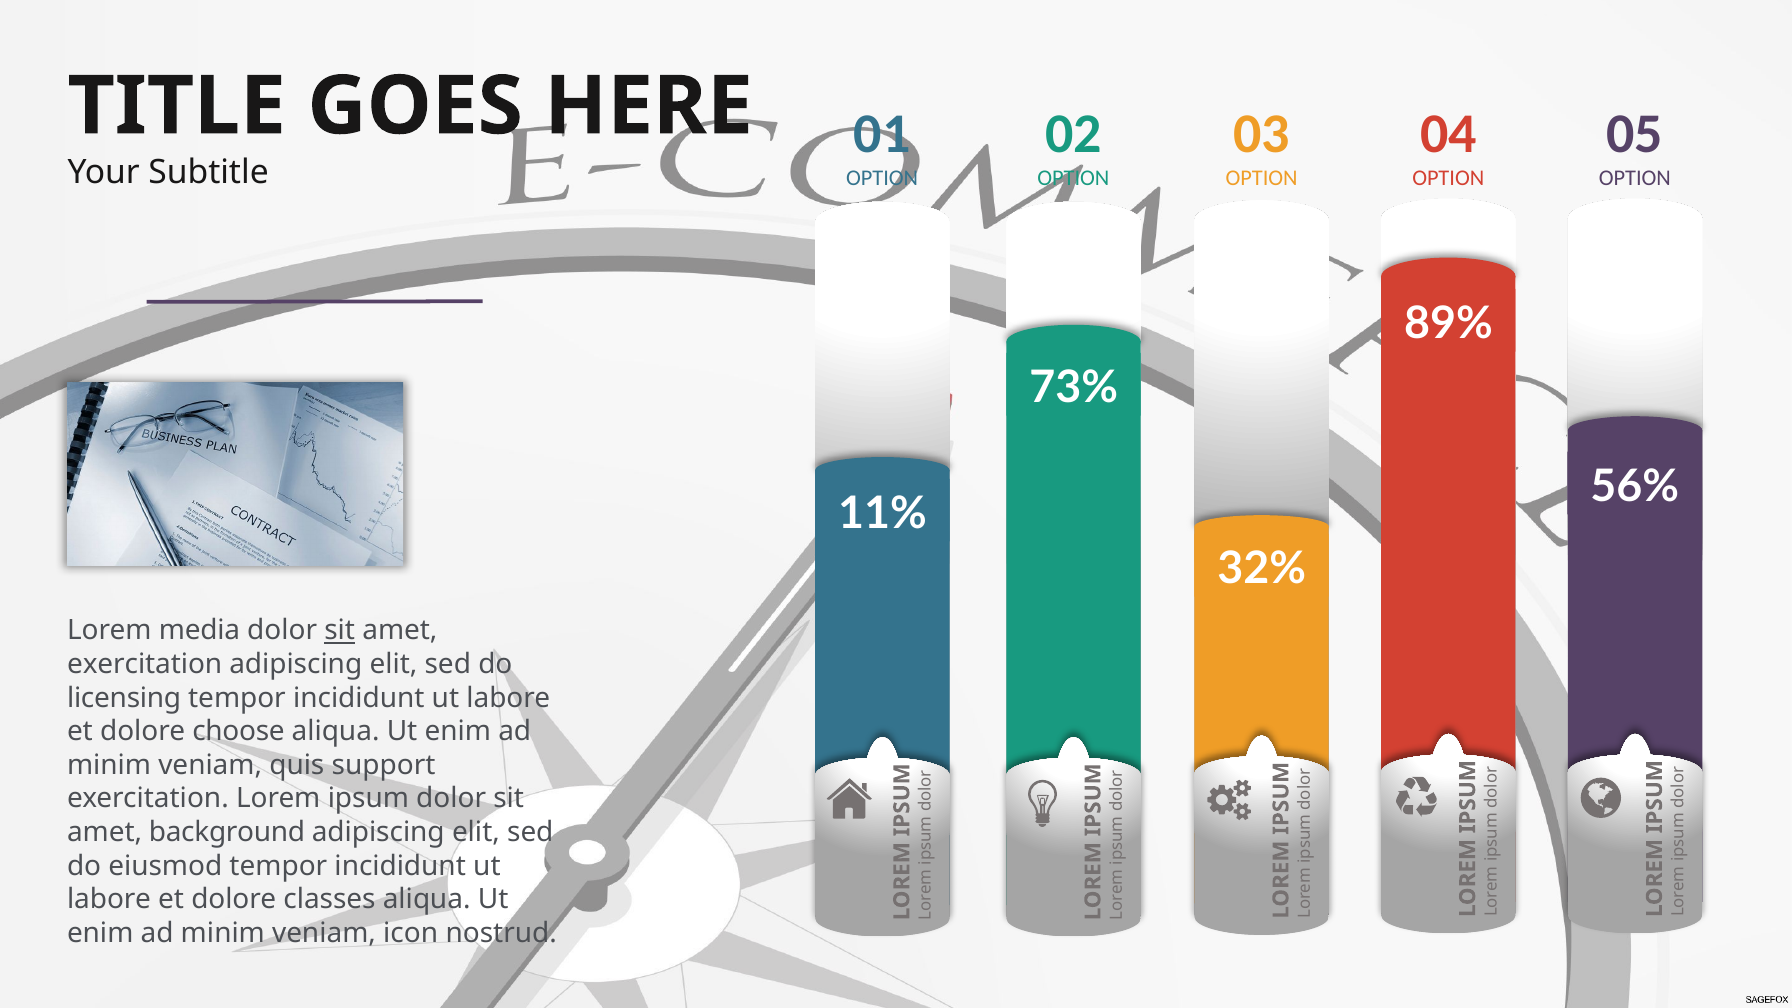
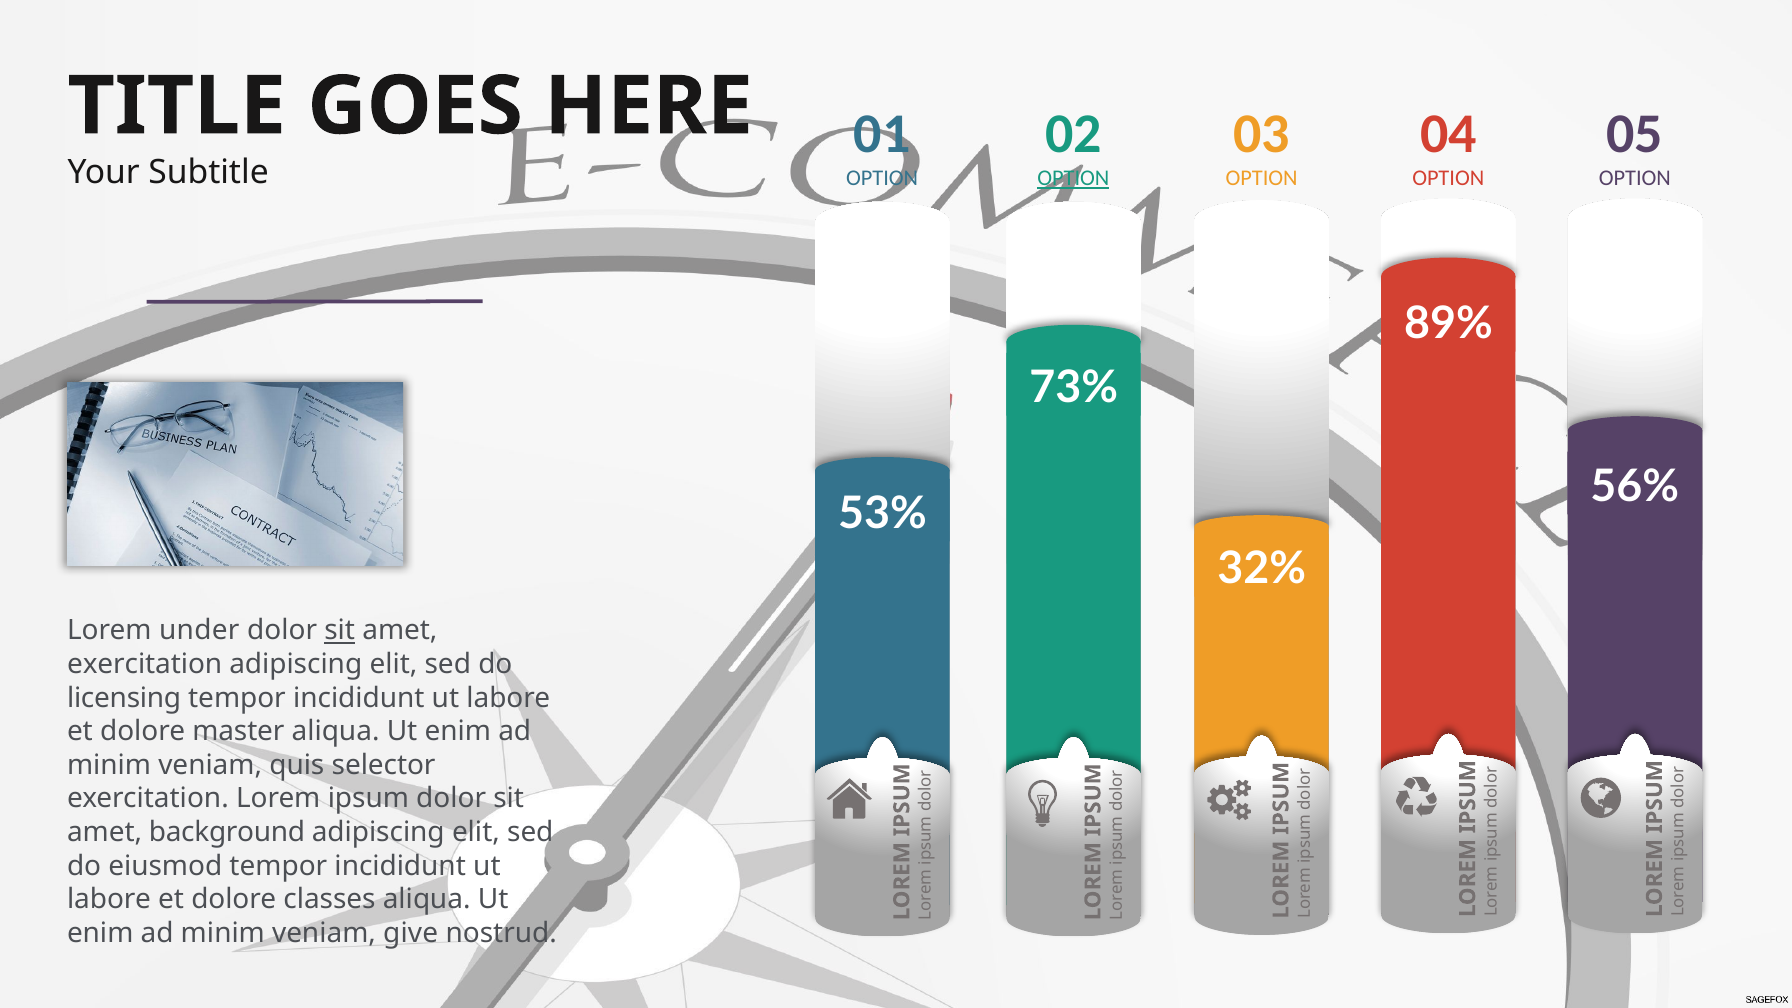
OPTION underline: none -> present (1073, 178)
11%: 11% -> 53% (883, 513)
media: media -> under (199, 631)
choose: choose -> master (238, 731)
support: support -> selector (384, 765)
icon: icon -> give (411, 933)
